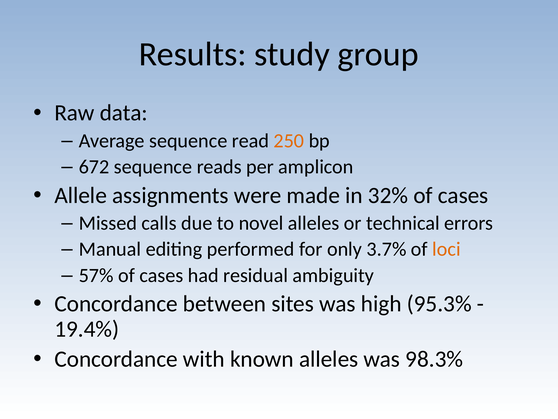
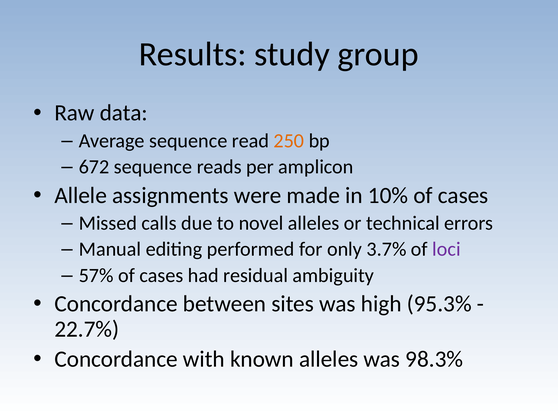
32%: 32% -> 10% (388, 195)
loci colour: orange -> purple (446, 249)
19.4%: 19.4% -> 22.7% (87, 329)
